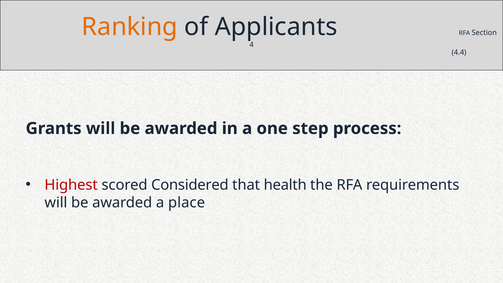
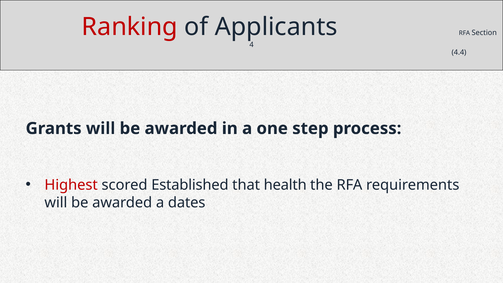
Ranking colour: orange -> red (130, 27)
Considered: Considered -> Established (190, 185)
place: place -> dates (187, 203)
